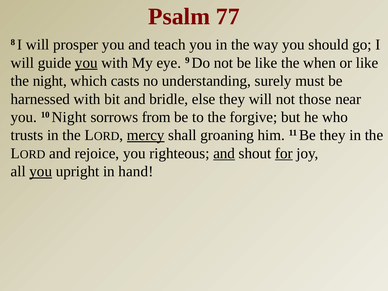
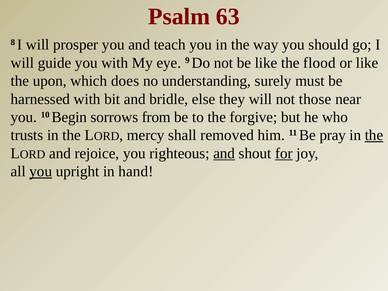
77: 77 -> 63 (228, 17)
you underline: present -> none (86, 63)
when: when -> flood (319, 63)
the night: night -> upon (50, 81)
casts: casts -> does (125, 81)
10 Night: Night -> Begin (69, 117)
mercy underline: present -> none (146, 135)
groaning: groaning -> removed (227, 135)
Be they: they -> pray (333, 135)
the underline: none -> present (374, 135)
